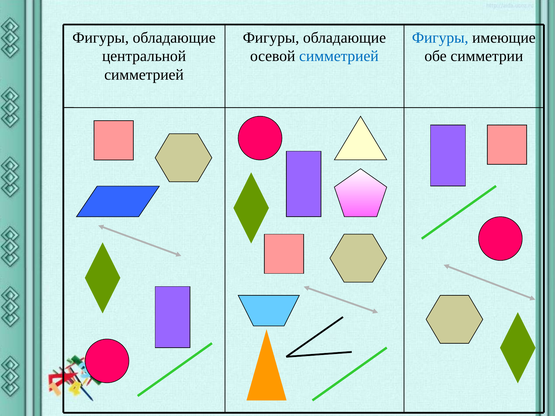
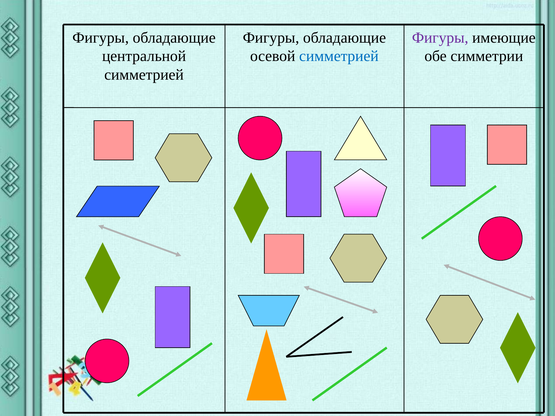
Фигуры colour: blue -> purple (440, 38)
